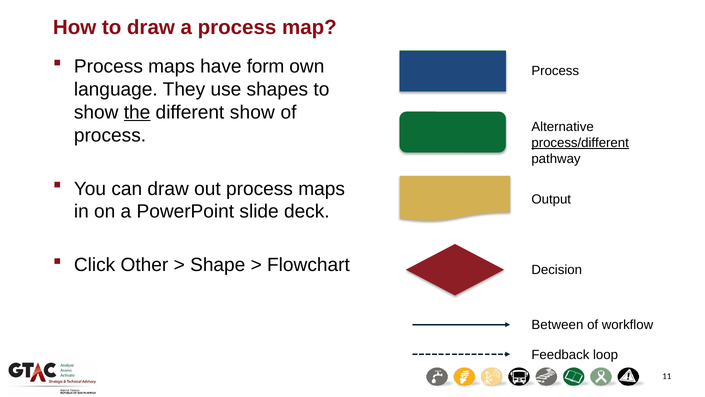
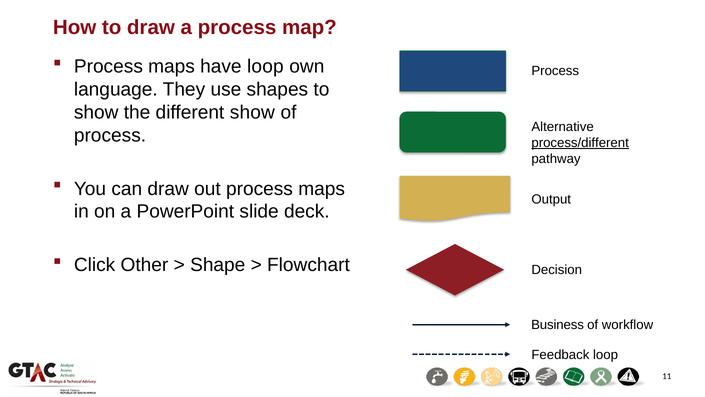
have form: form -> loop (265, 66)
the underline: present -> none (137, 112)
Between: Between -> Business (558, 324)
